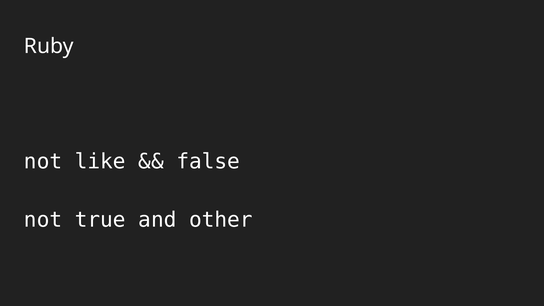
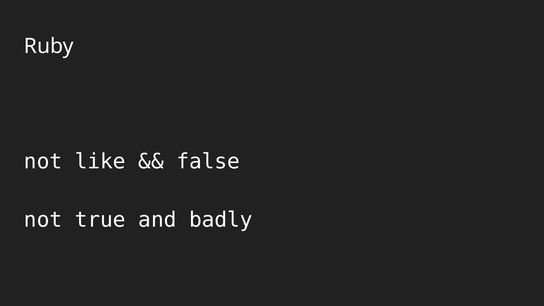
other: other -> badly (221, 220)
